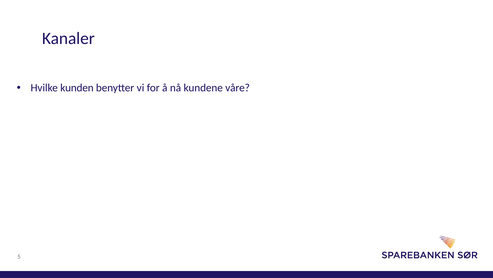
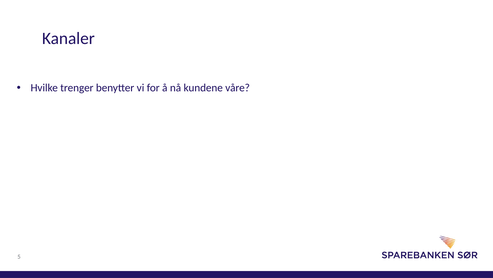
kunden: kunden -> trenger (77, 88)
